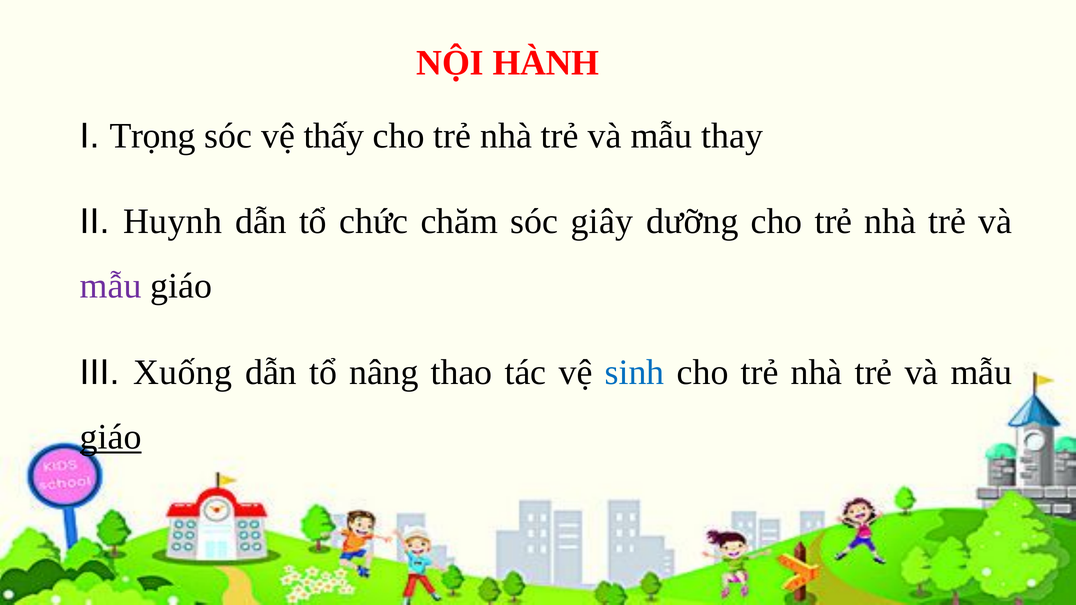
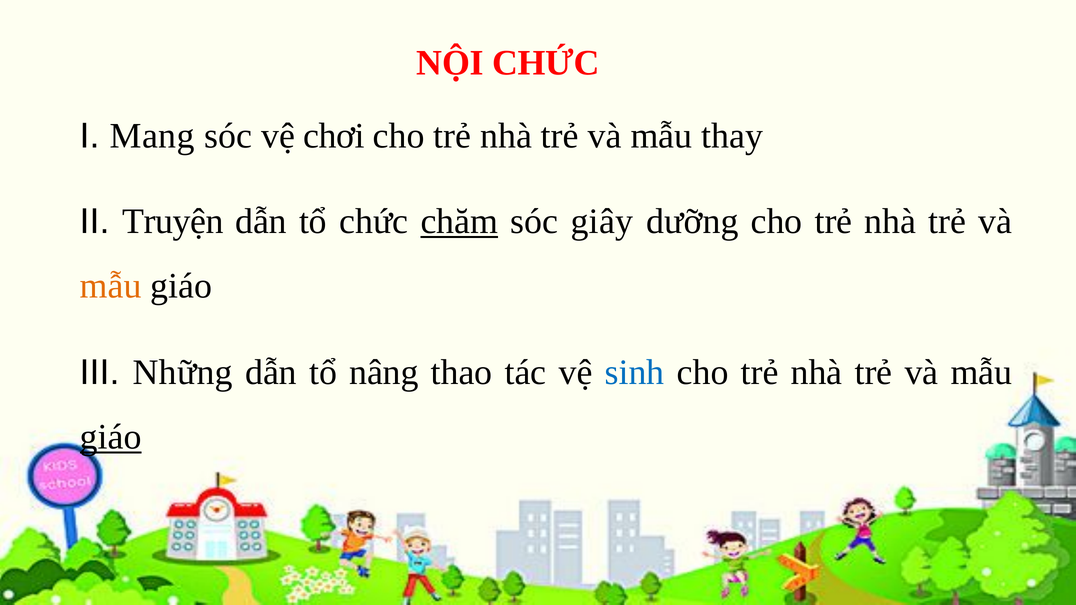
NỘI HÀNH: HÀNH -> CHỨC (546, 63)
Trọng: Trọng -> Mang (152, 136)
thấy: thấy -> chơi (334, 136)
Huynh: Huynh -> Truyện (173, 222)
chăm underline: none -> present (459, 222)
mẫu colour: purple -> orange (111, 286)
Xuống: Xuống -> Những (183, 373)
